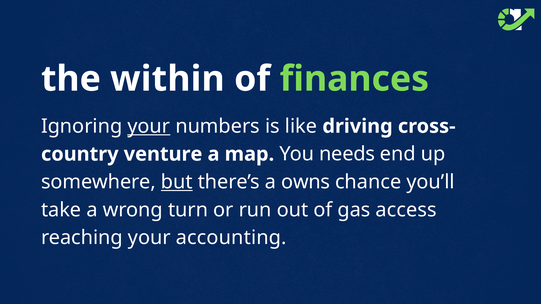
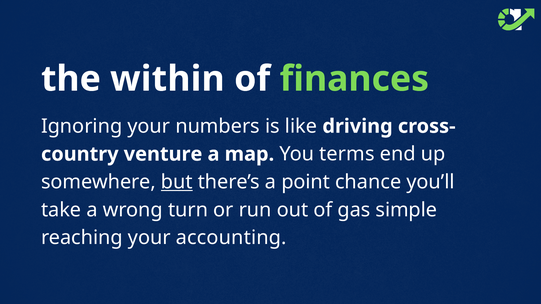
your underline: present -> none (149, 126)
needs: needs -> terms (347, 154)
owns: owns -> point (306, 182)
access: access -> simple (406, 210)
